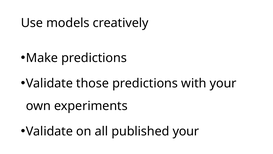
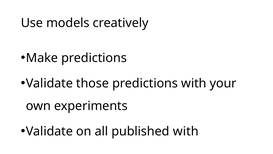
published your: your -> with (186, 131)
